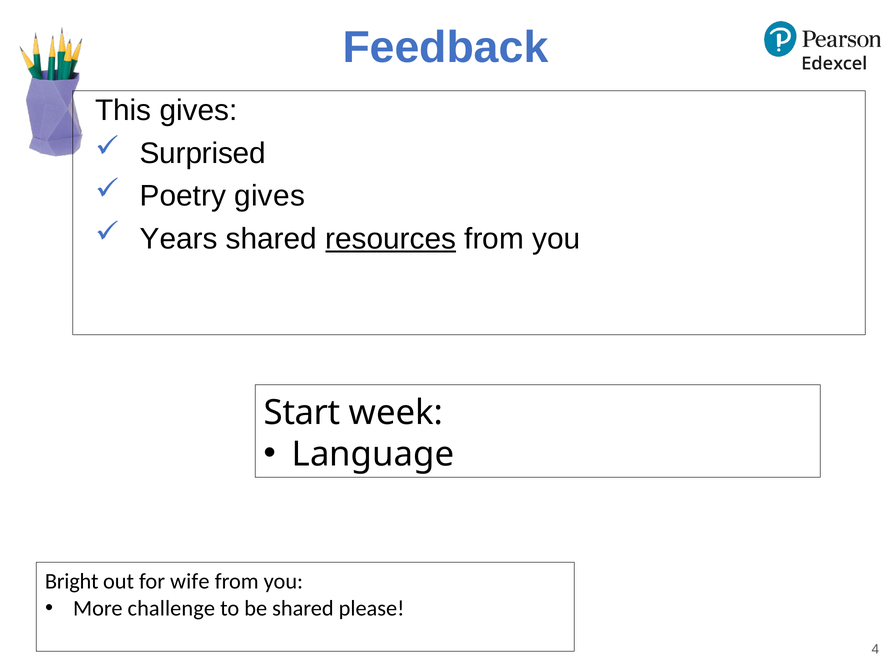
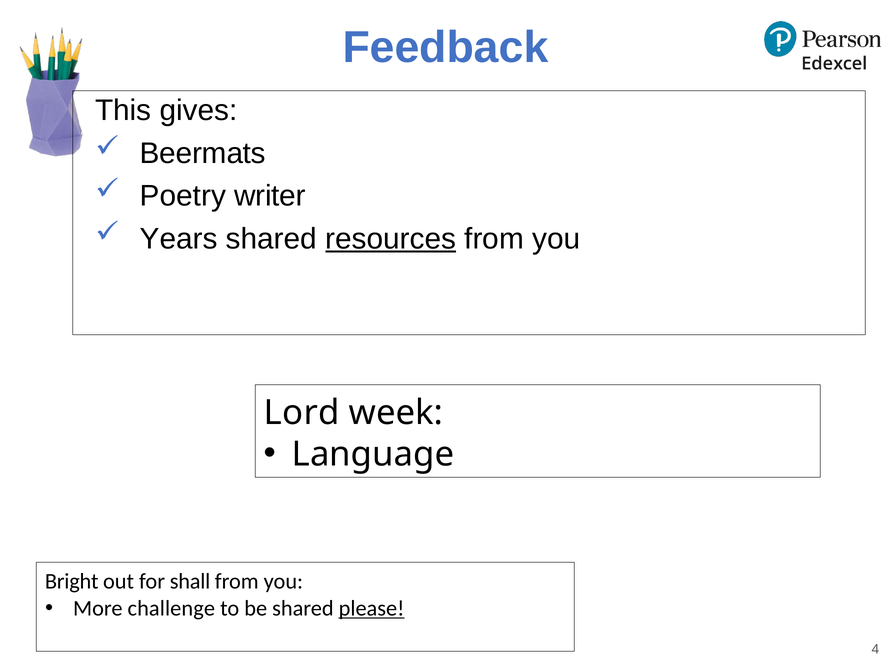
Surprised: Surprised -> Beermats (203, 153)
Poetry gives: gives -> writer (270, 196)
Start: Start -> Lord (302, 413)
wife: wife -> shall (190, 582)
please underline: none -> present (372, 609)
